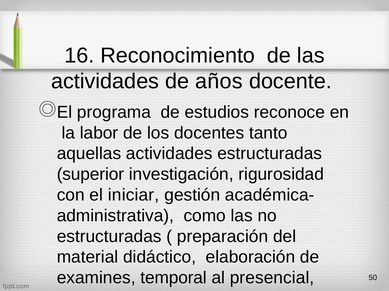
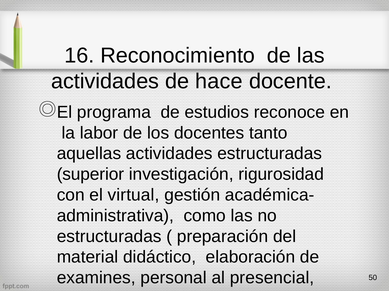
años: años -> hace (219, 82)
iniciar: iniciar -> virtual (134, 195)
temporal: temporal -> personal (174, 278)
